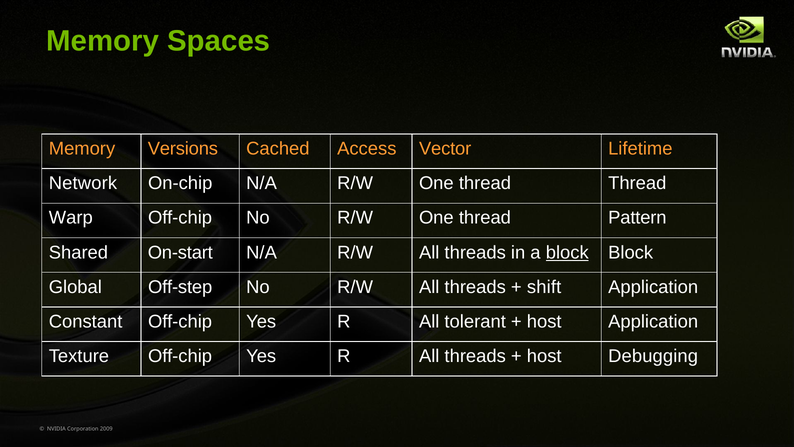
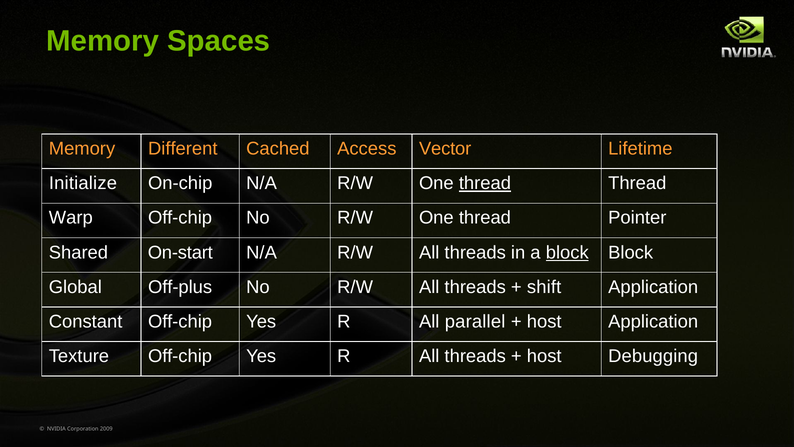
Versions: Versions -> Different (183, 149)
Network: Network -> Initialize (83, 183)
thread underline: none -> present (485, 183)
Pattern: Pattern -> Pointer (637, 218)
Off-step: Off-step -> Off-plus (180, 287)
tolerant: tolerant -> parallel (475, 321)
